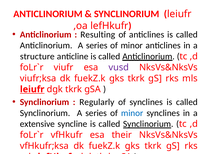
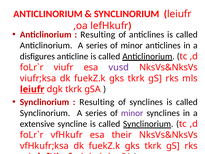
structure: structure -> disfigures (37, 56)
Regularly: Regularly -> Resulting (97, 102)
minor colour: blue -> purple (132, 113)
